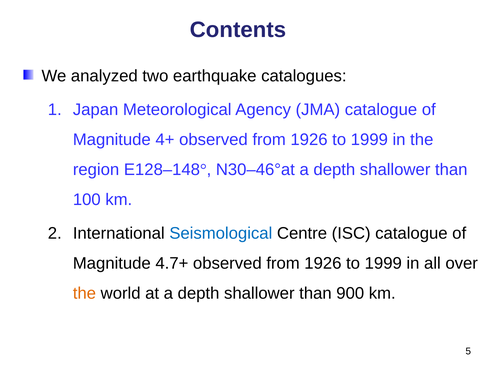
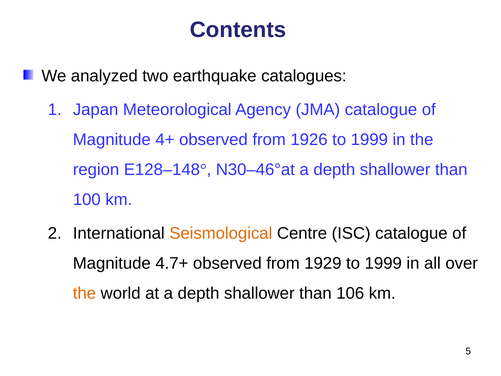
Seismological colour: blue -> orange (221, 233)
4.7+ observed from 1926: 1926 -> 1929 (323, 263)
900: 900 -> 106 (350, 293)
